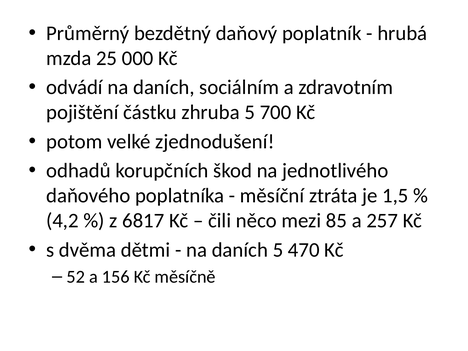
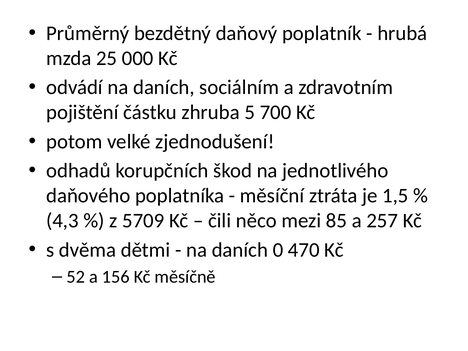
4,2: 4,2 -> 4,3 (62, 221)
6817: 6817 -> 5709 (143, 221)
daních 5: 5 -> 0 (278, 250)
